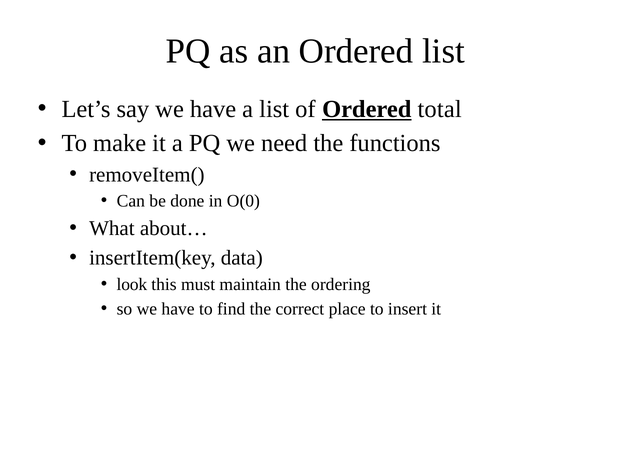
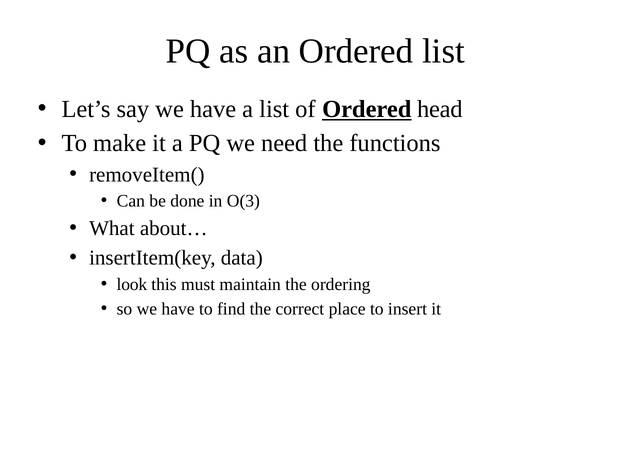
total: total -> head (440, 109)
O(0: O(0 -> O(3 (243, 201)
